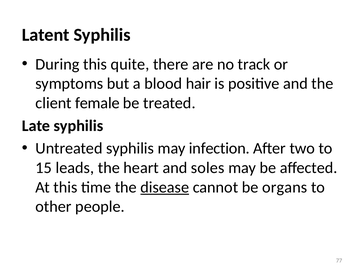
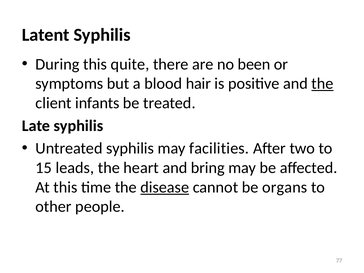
track: track -> been (254, 64)
the underline: none -> present (322, 84)
female: female -> infants (97, 103)
infection: infection -> facilities (219, 148)
soles: soles -> bring (208, 168)
